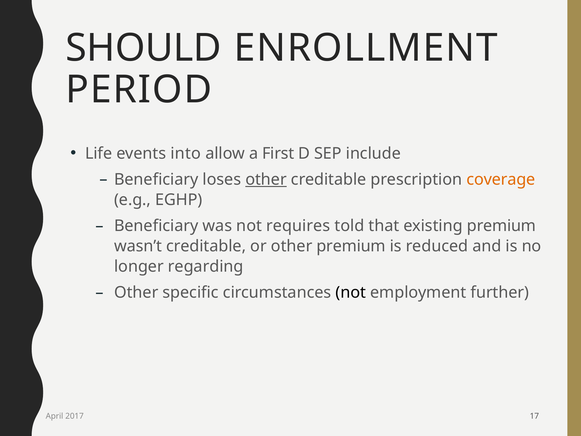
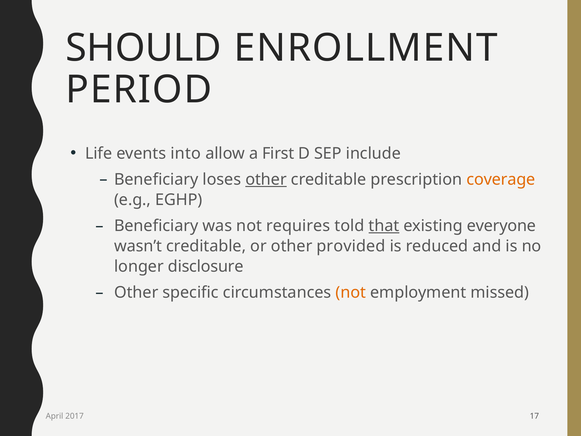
that underline: none -> present (384, 226)
existing premium: premium -> everyone (501, 226)
other premium: premium -> provided (351, 246)
regarding: regarding -> disclosure (206, 266)
not colour: black -> orange (351, 292)
further: further -> missed (500, 292)
